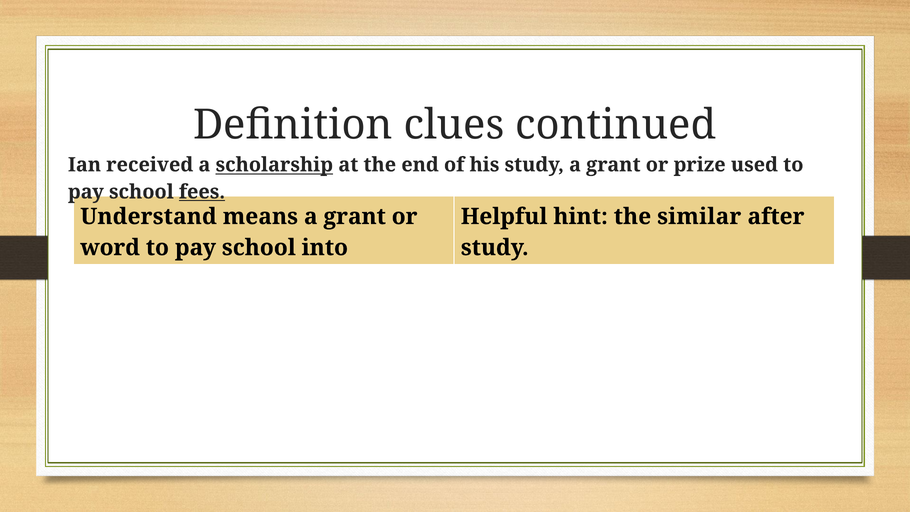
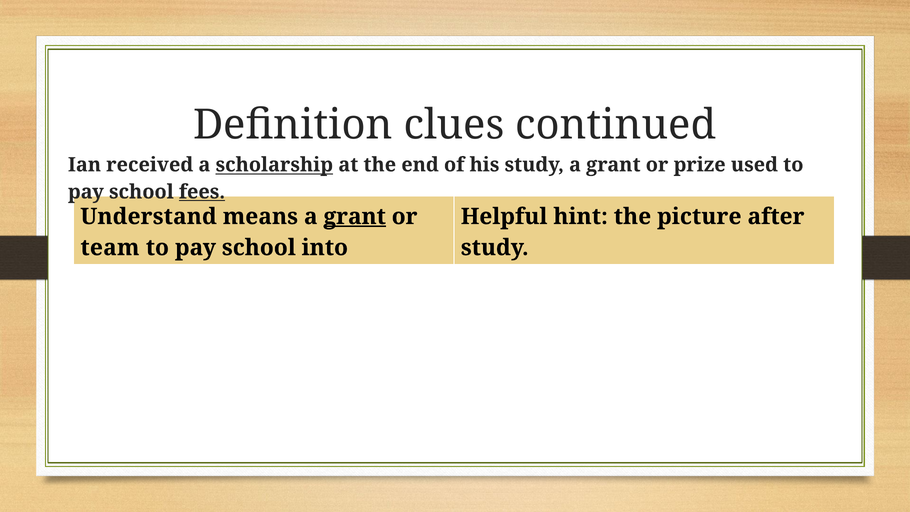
grant underline: none -> present (355, 217)
similar: similar -> picture (699, 217)
word: word -> team (110, 248)
